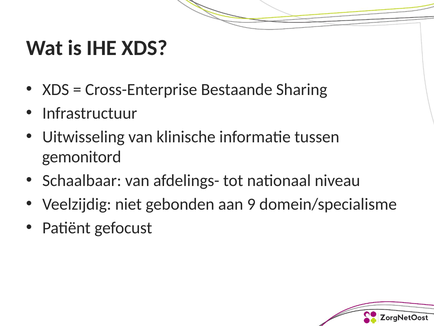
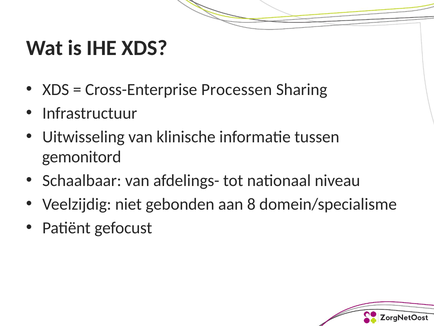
Bestaande: Bestaande -> Processen (237, 89)
9: 9 -> 8 (251, 204)
